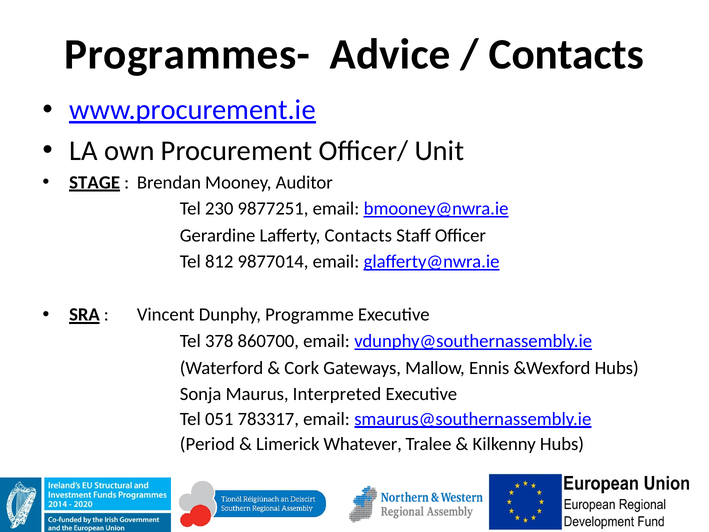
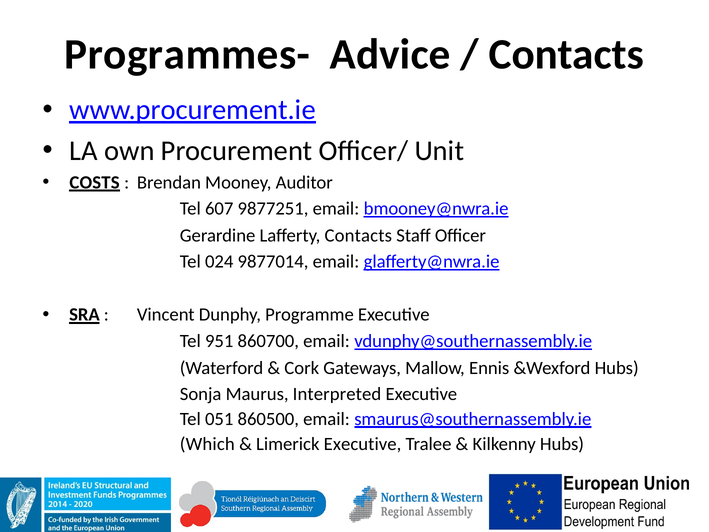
STAGE: STAGE -> COSTS (95, 182)
230: 230 -> 607 (219, 209)
812: 812 -> 024 (219, 262)
378: 378 -> 951 (219, 341)
783317: 783317 -> 860500 (268, 419)
Period: Period -> Which (207, 444)
Limerick Whatever: Whatever -> Executive (363, 444)
